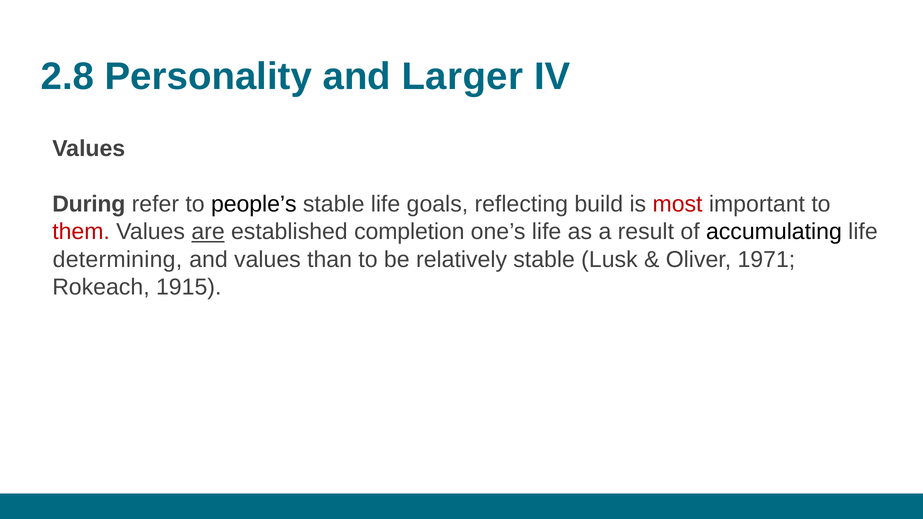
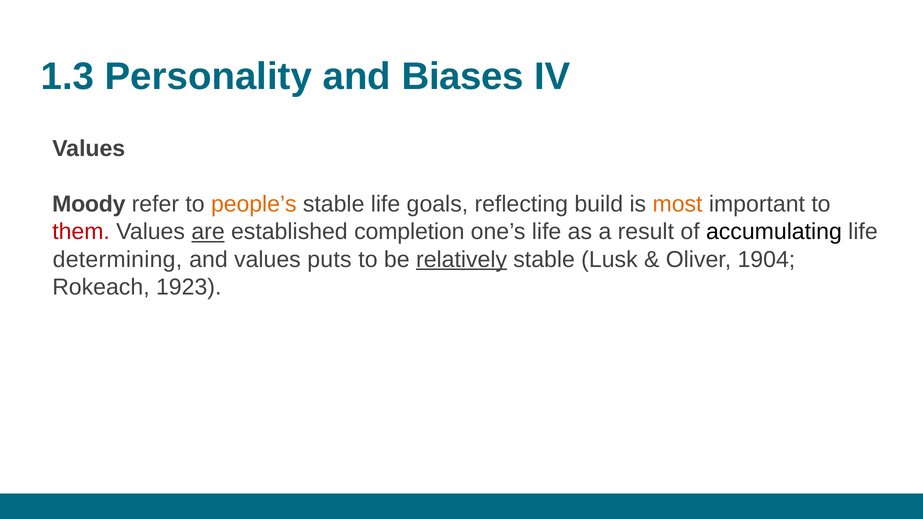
2.8: 2.8 -> 1.3 (67, 76)
Larger: Larger -> Biases (463, 76)
During: During -> Moody (89, 204)
people’s colour: black -> orange (254, 204)
most colour: red -> orange (678, 204)
than: than -> puts (329, 260)
relatively underline: none -> present (462, 260)
1971: 1971 -> 1904 (766, 260)
1915: 1915 -> 1923 (189, 287)
